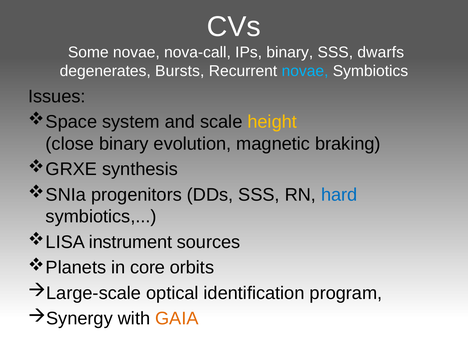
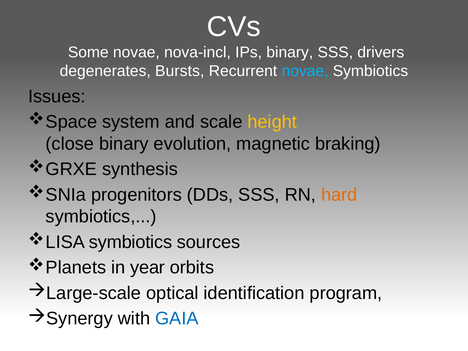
nova-call: nova-call -> nova-incl (197, 52)
dwarfs: dwarfs -> drivers (381, 52)
hard colour: blue -> orange (339, 195)
instrument: instrument -> symbiotics (130, 242)
core: core -> year (148, 268)
GAIA colour: orange -> blue (177, 319)
